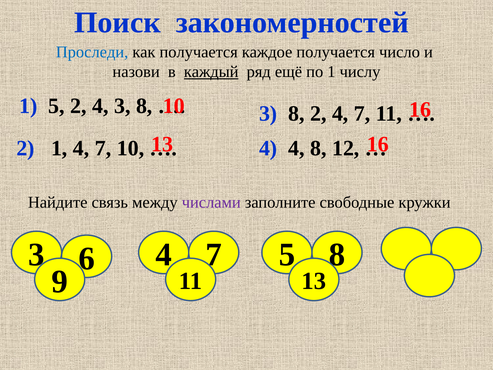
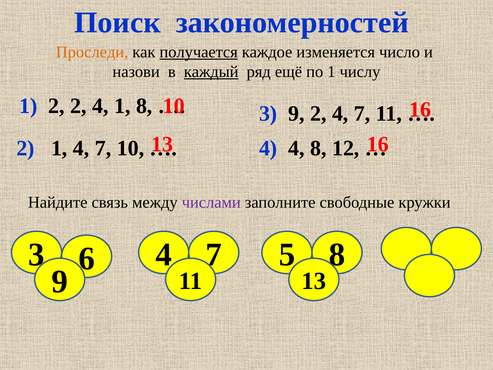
Проследи colour: blue -> orange (92, 52)
получается underline: none -> present (199, 52)
каждое получается: получается -> изменяется (336, 52)
1 5: 5 -> 2 (57, 106)
4 3: 3 -> 1 (122, 106)
8: 8 -> 9 (296, 113)
